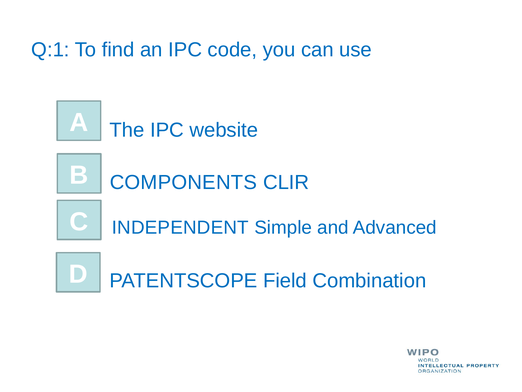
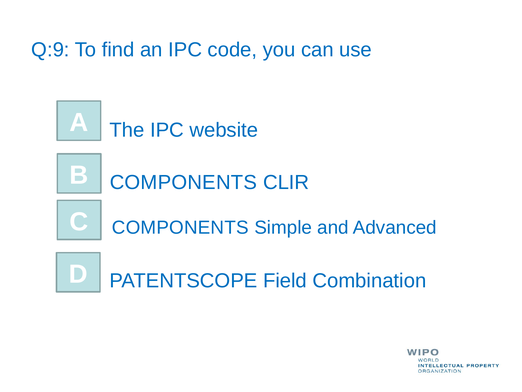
Q:1: Q:1 -> Q:9 (50, 50)
INDEPENDENT: INDEPENDENT -> COMPONENTS (180, 227)
